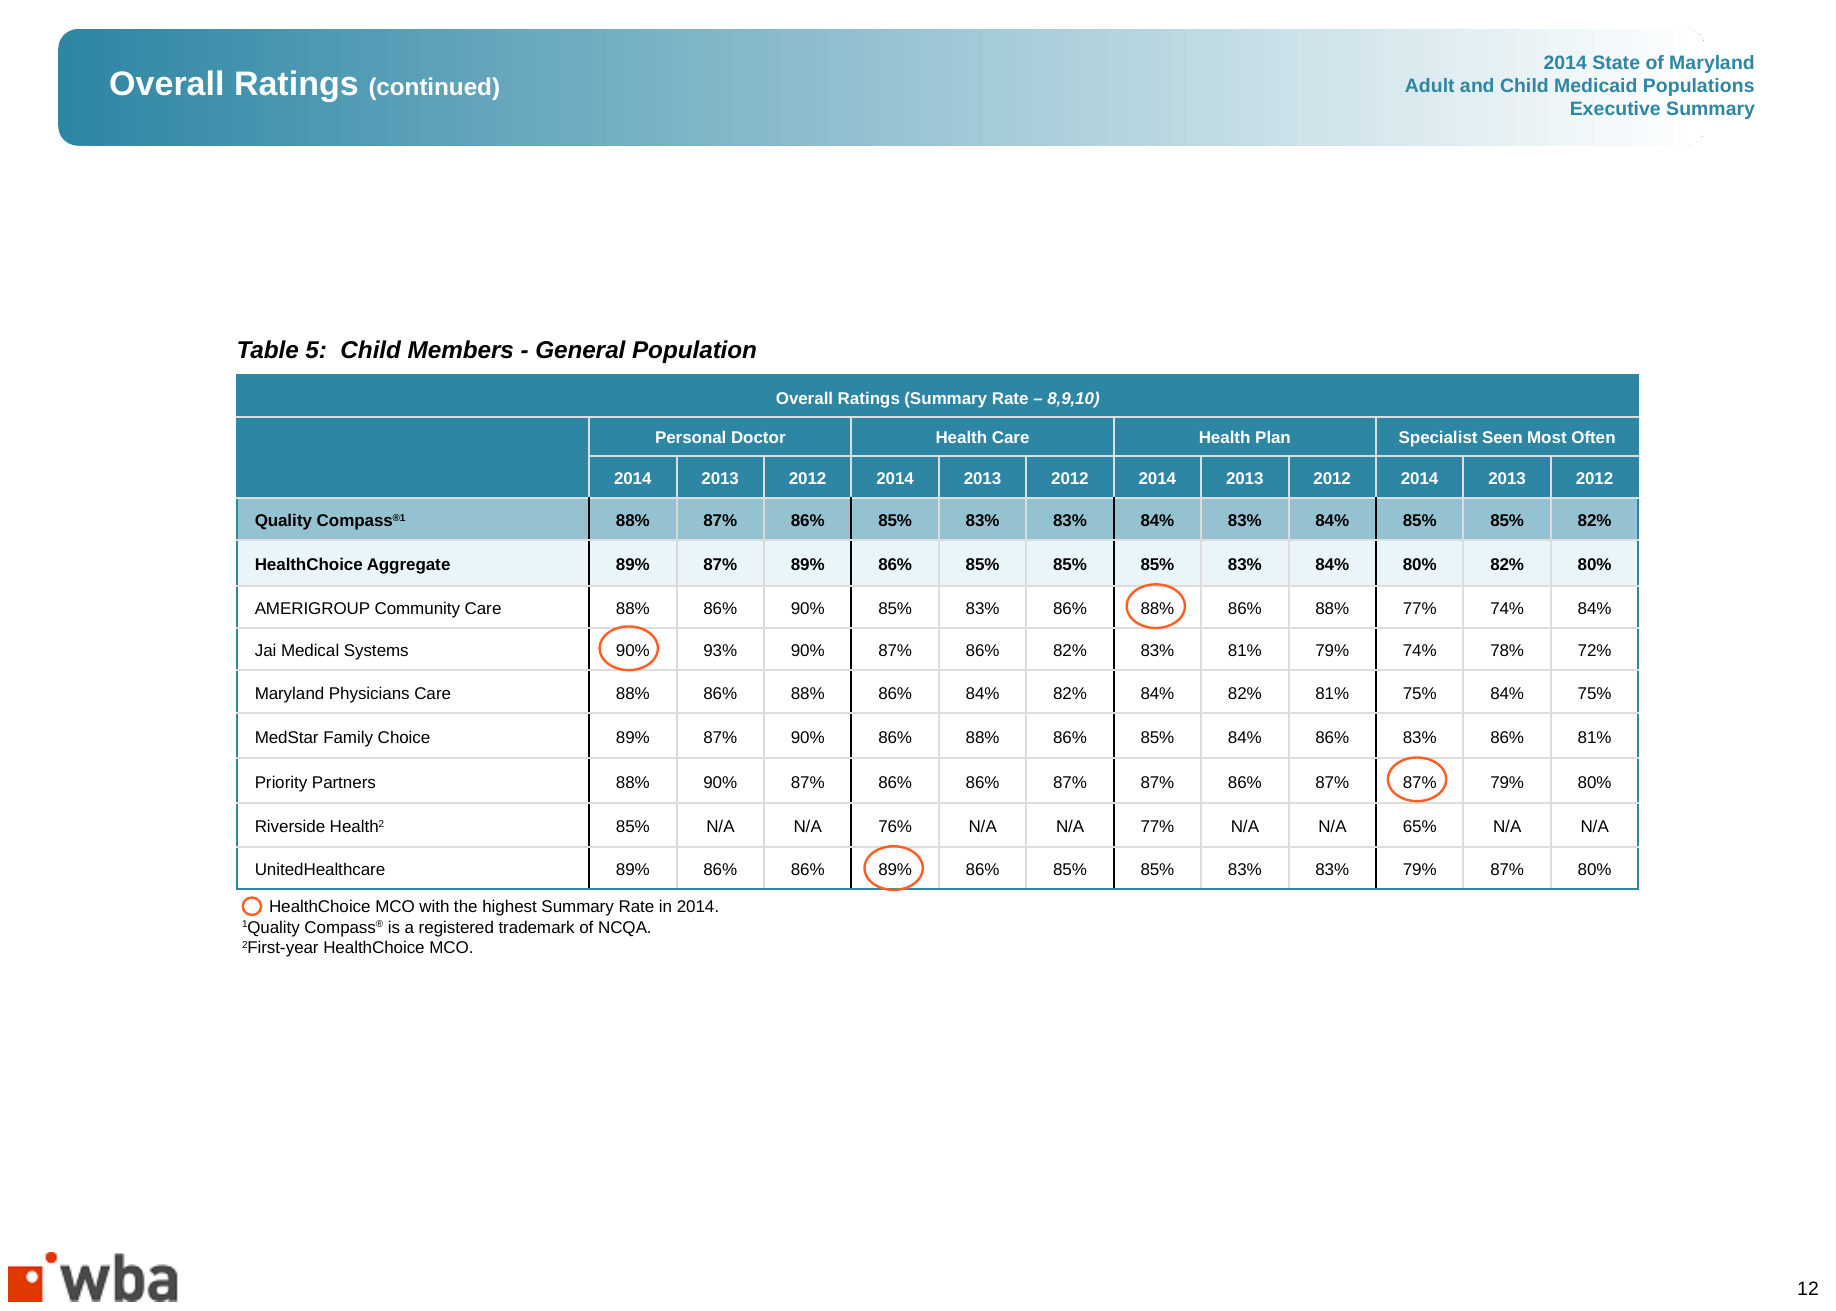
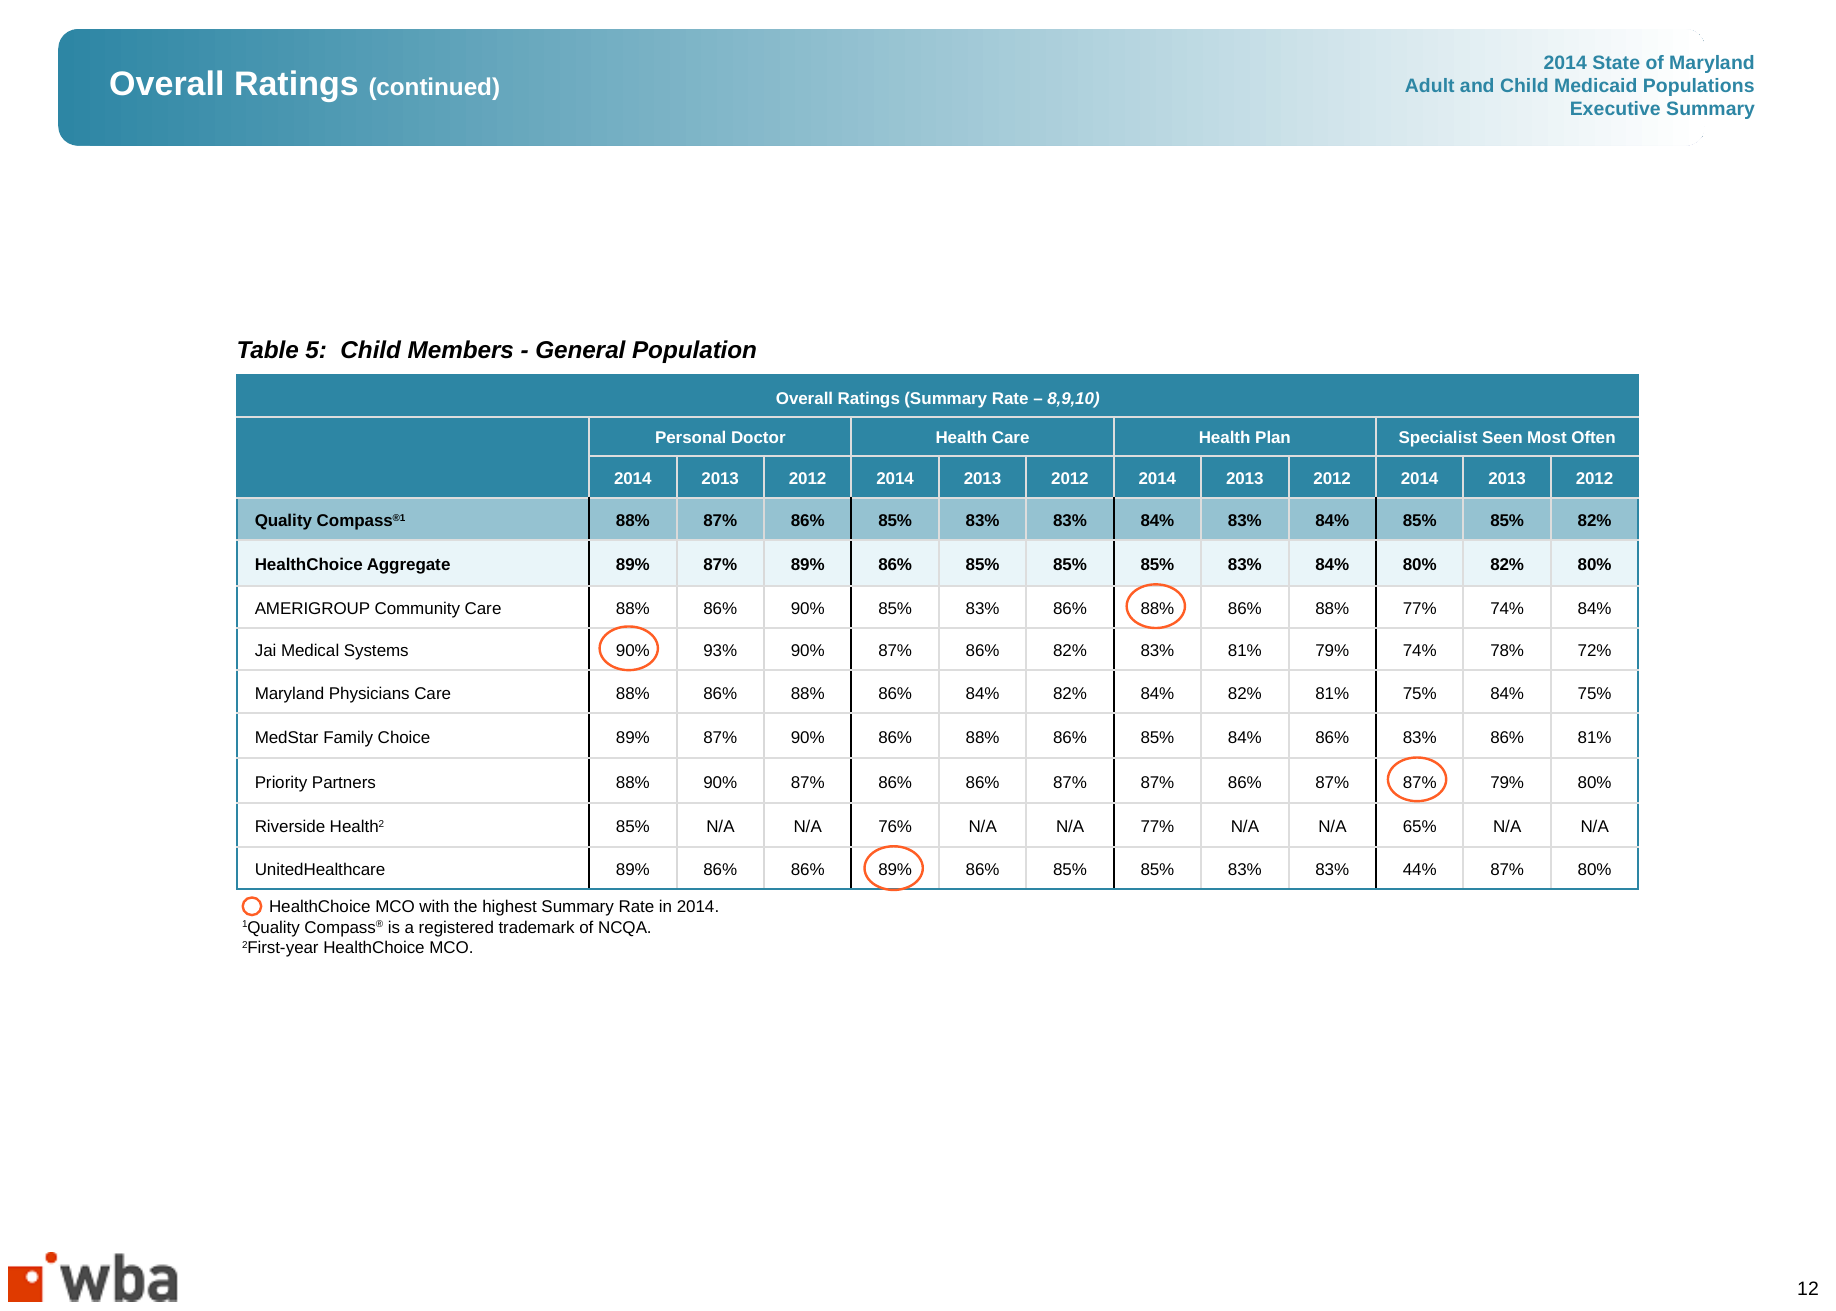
83% 79%: 79% -> 44% (1420, 870)
